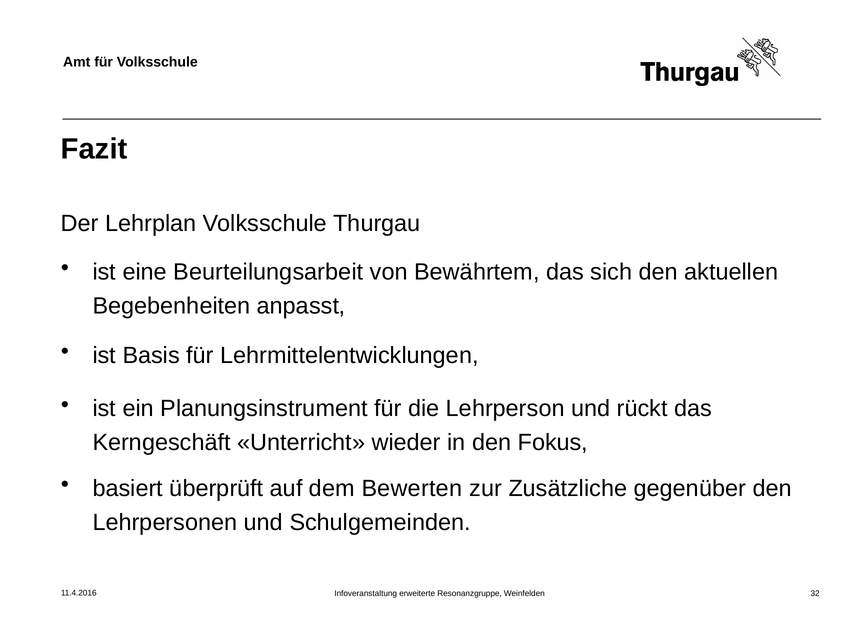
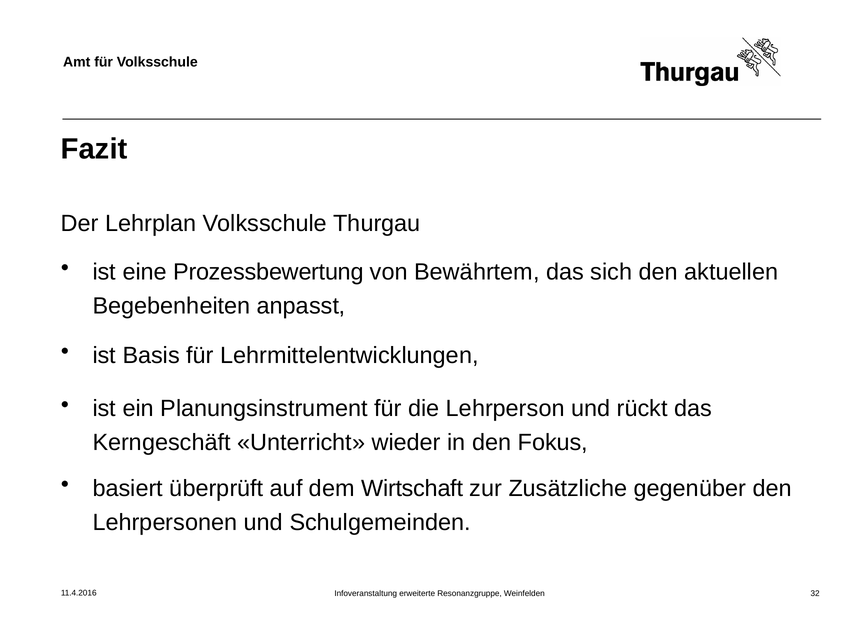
Beurteilungsarbeit: Beurteilungsarbeit -> Prozessbewertung (268, 272)
Bewerten: Bewerten -> Wirtschaft (412, 488)
